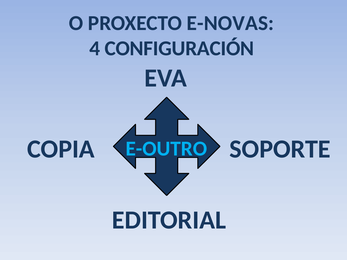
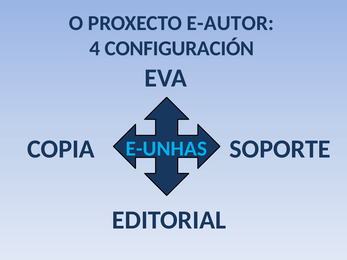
E-NOVAS: E-NOVAS -> E-AUTOR (230, 23)
E-OUTRO: E-OUTRO -> E-UNHAS (166, 149)
